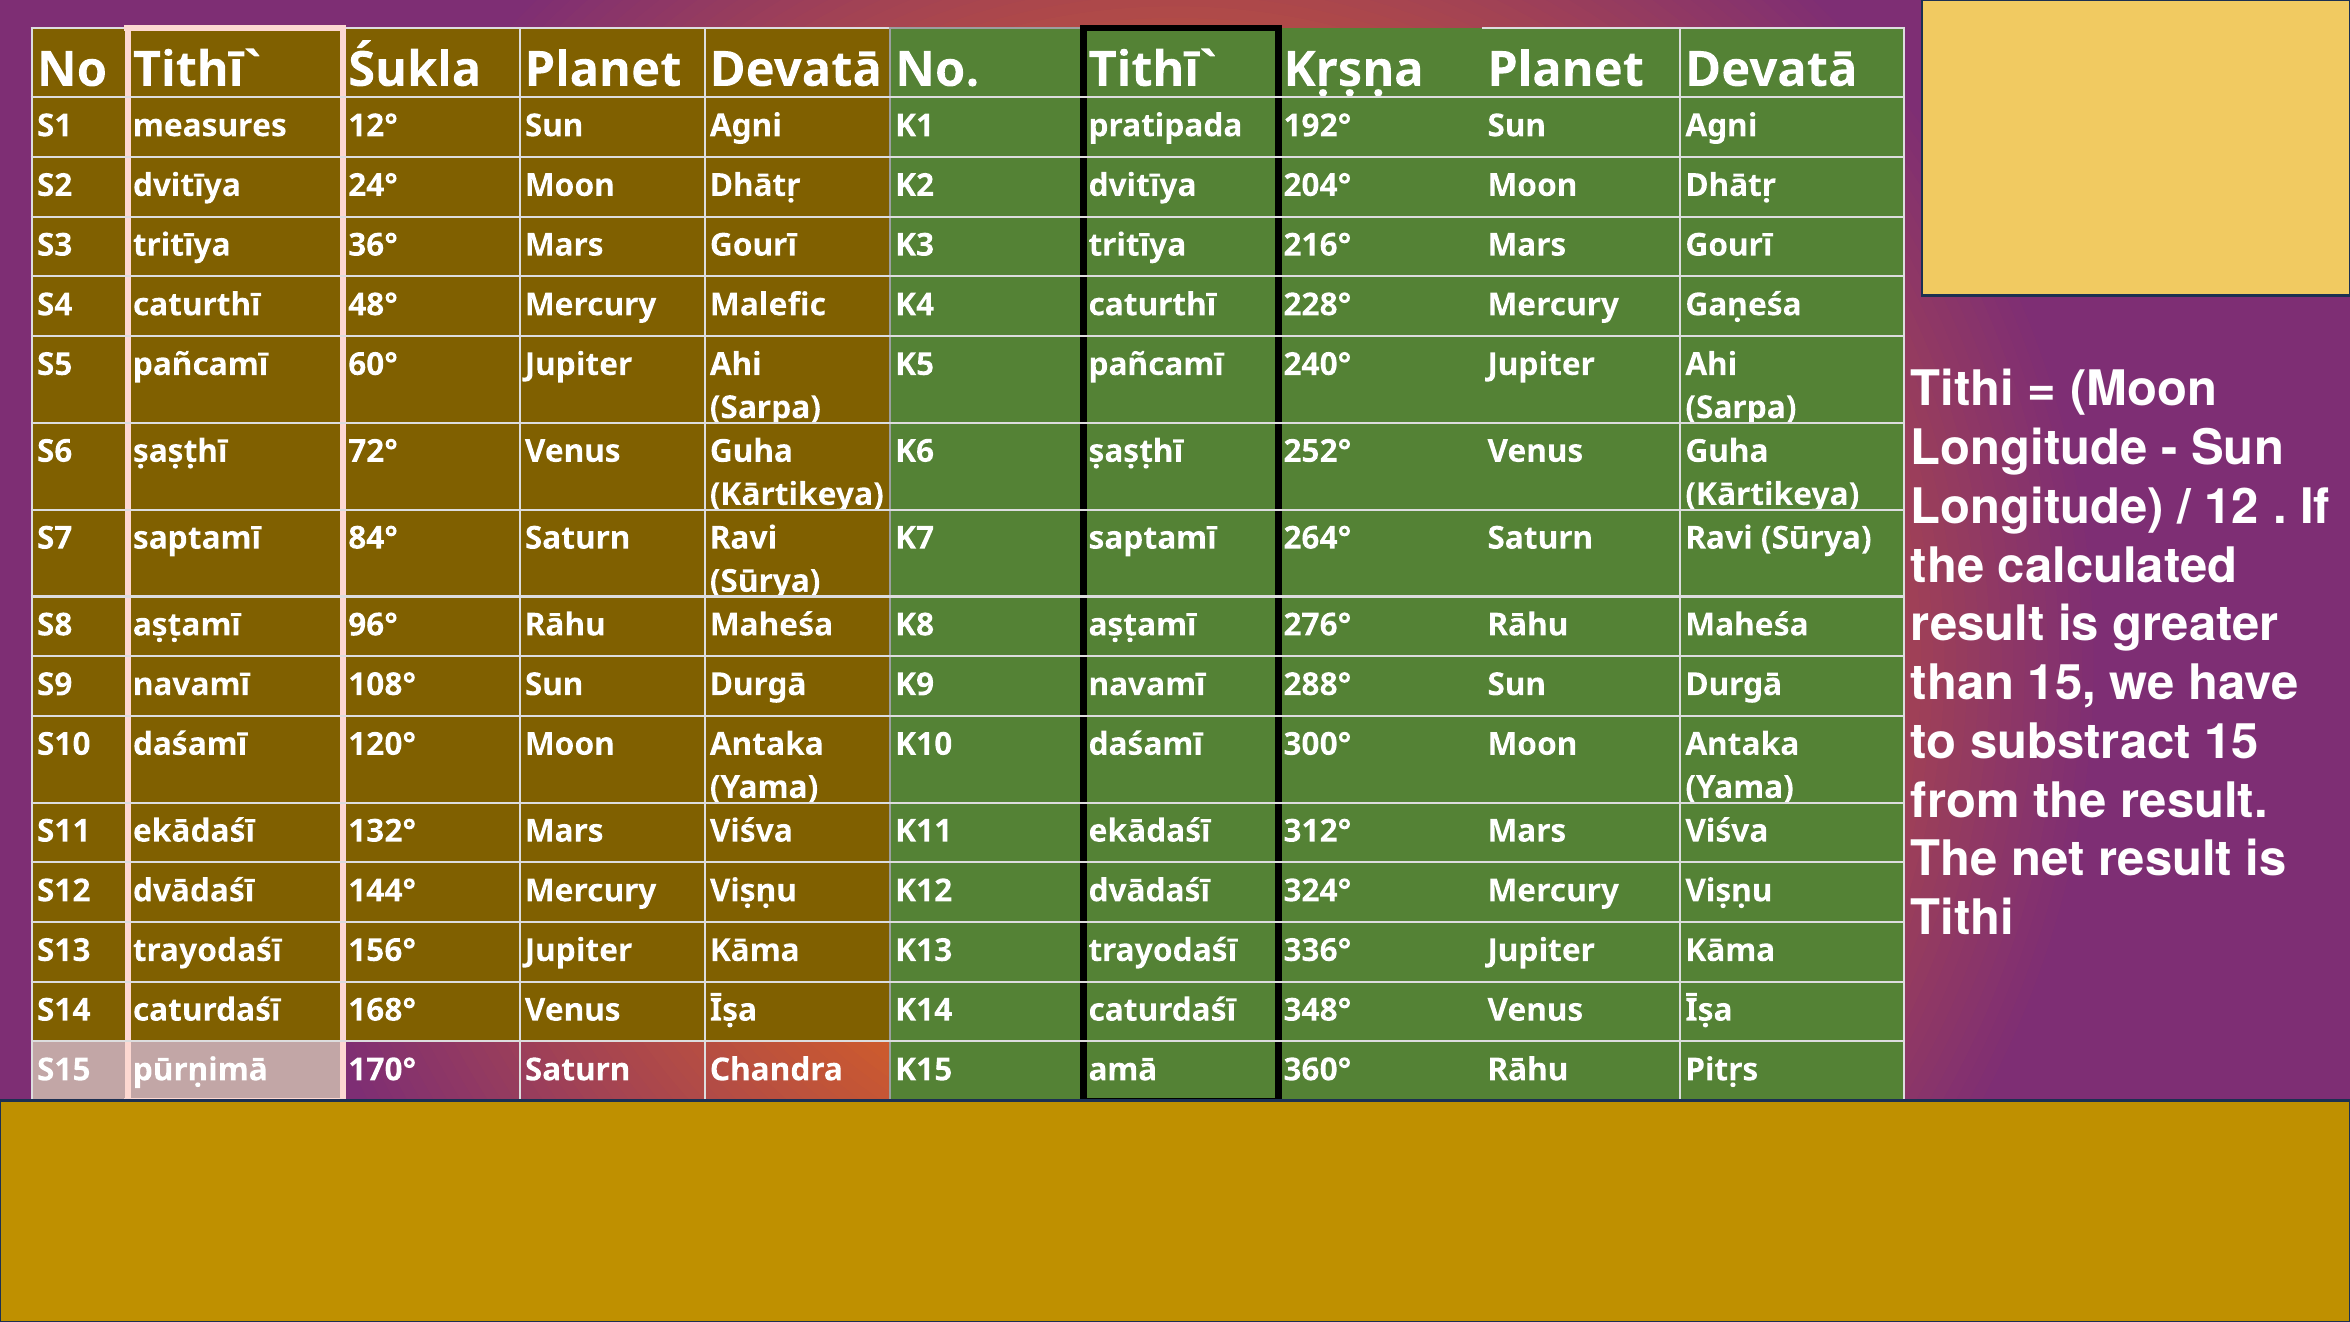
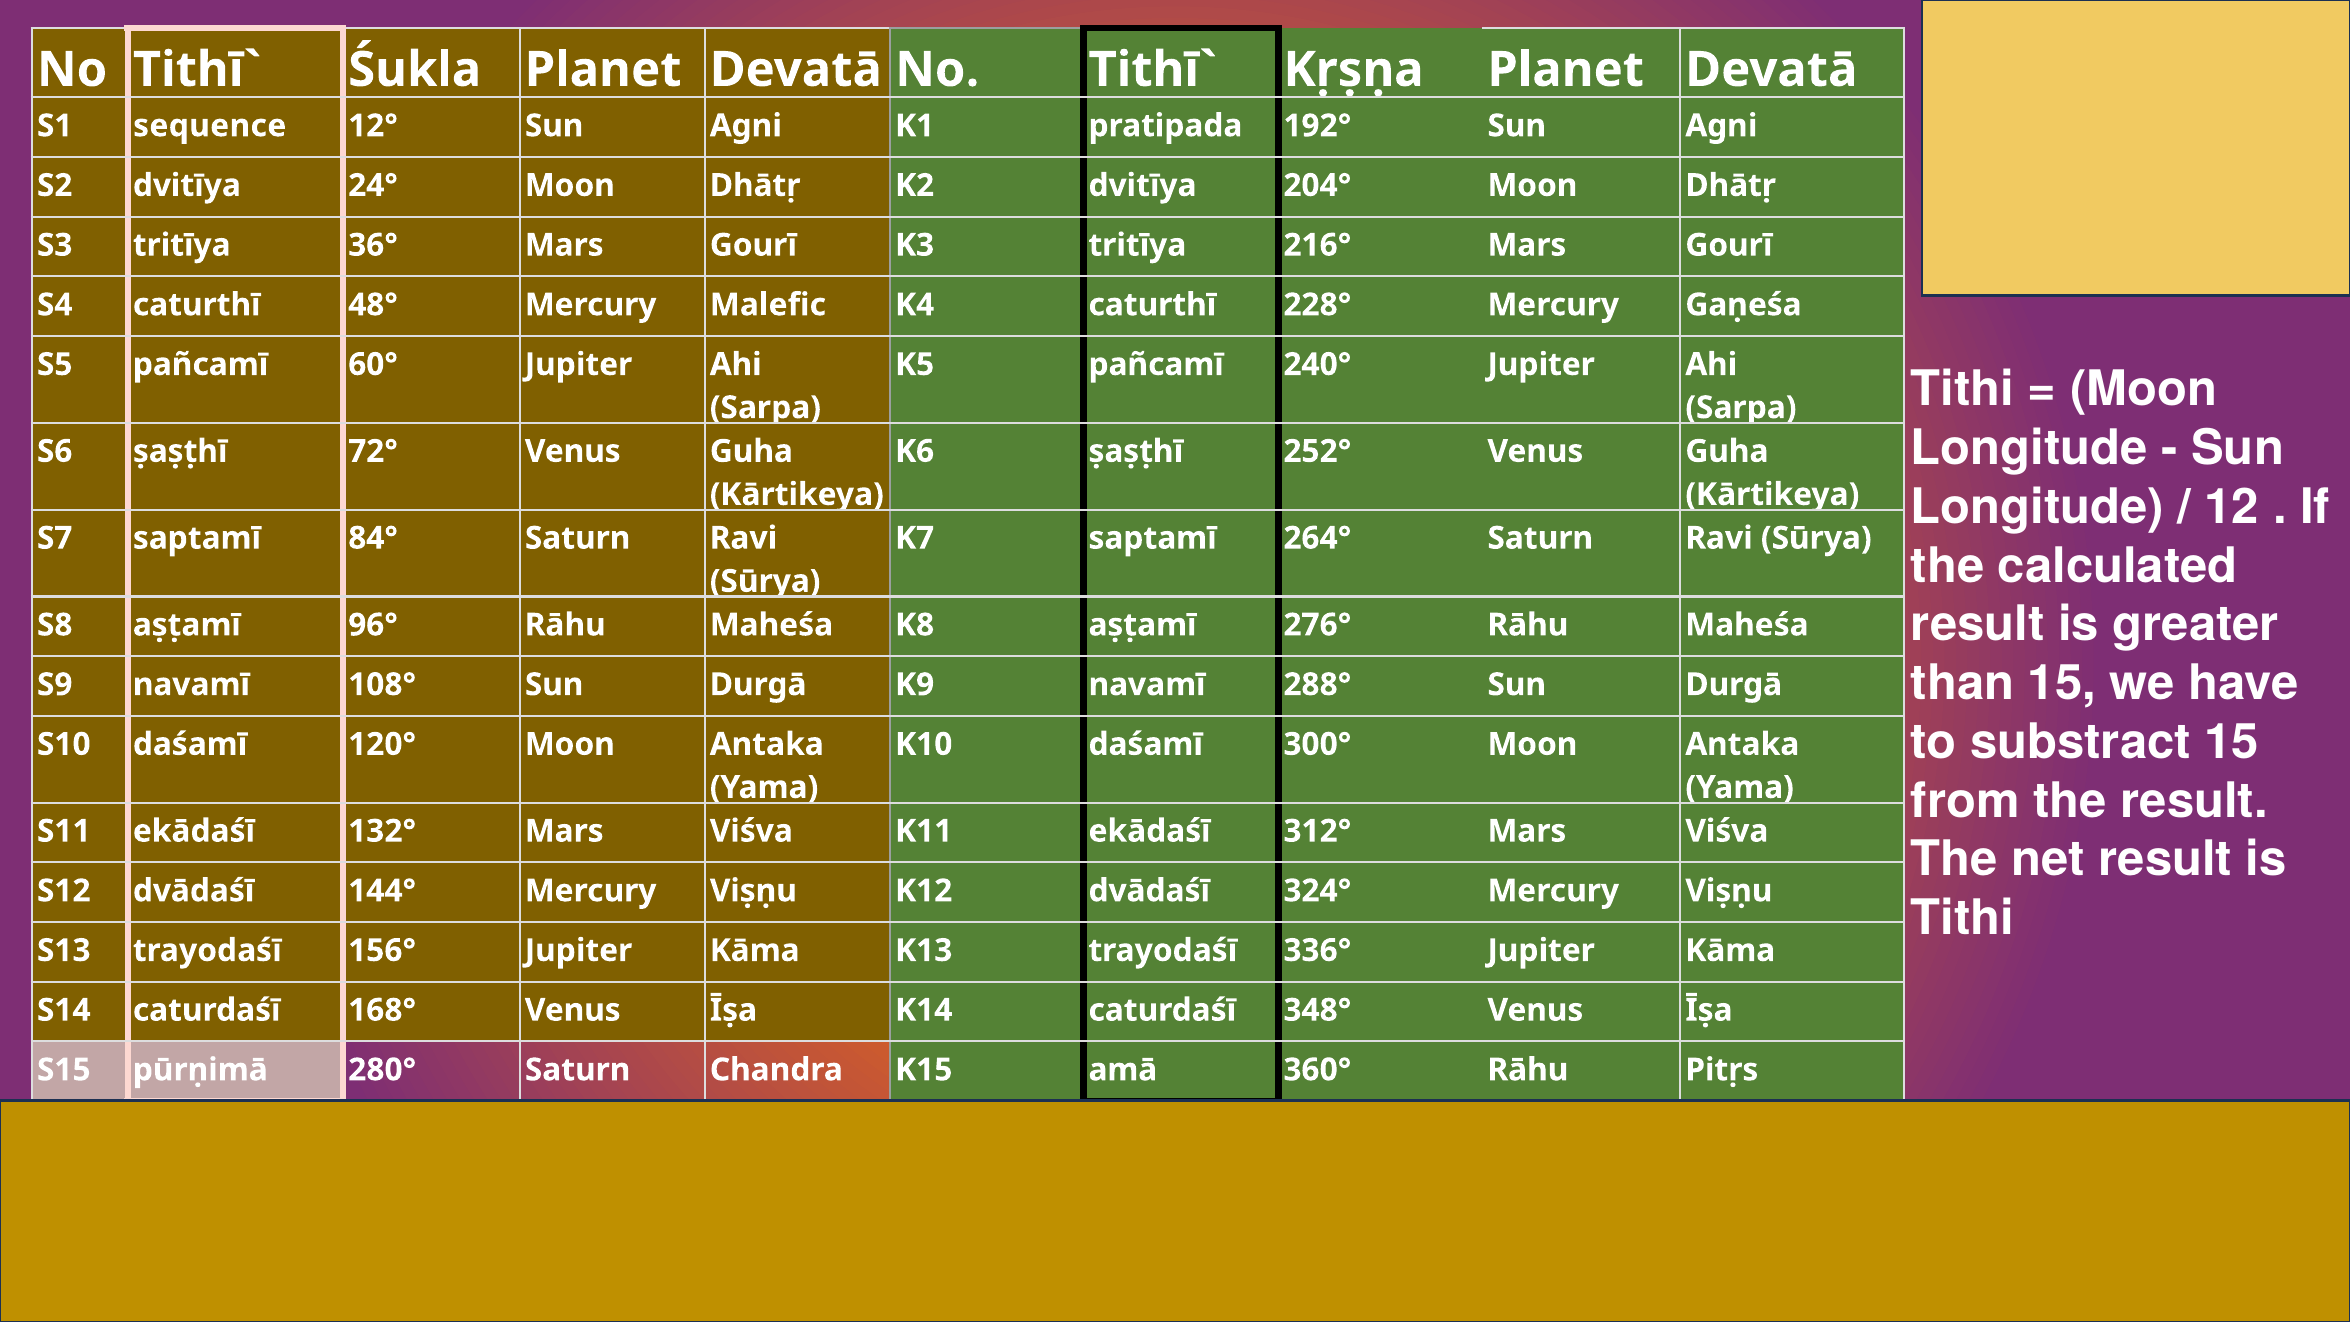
measures: measures -> sequence (210, 126)
170°: 170° -> 280° (382, 1070)
